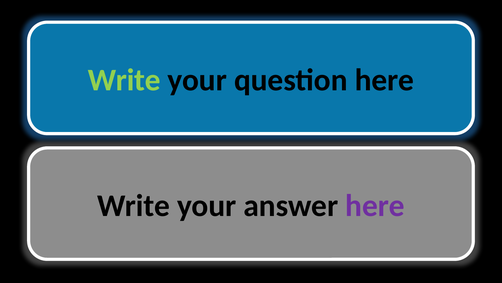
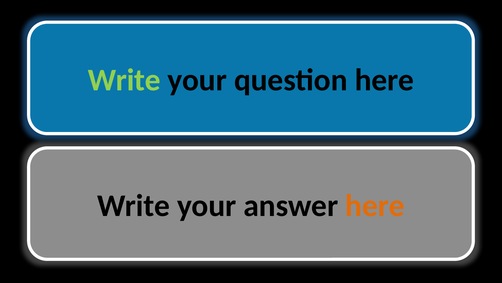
here colour: purple -> orange (375, 205)
